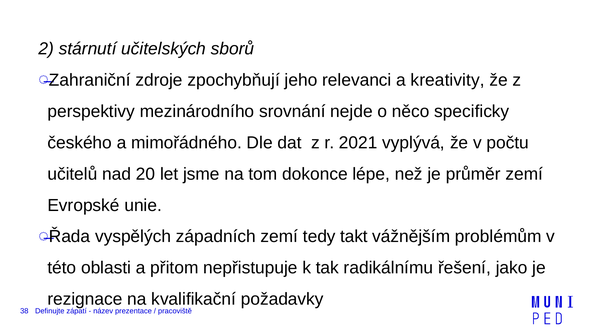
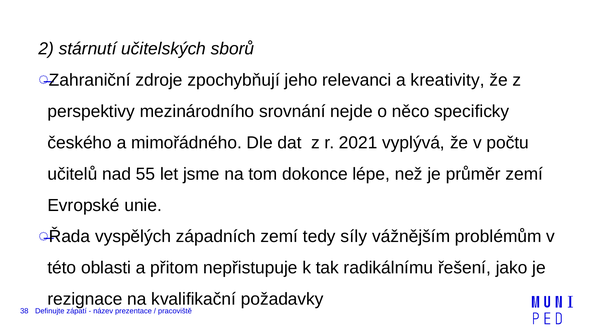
20: 20 -> 55 (146, 174)
takt: takt -> síly (354, 236)
